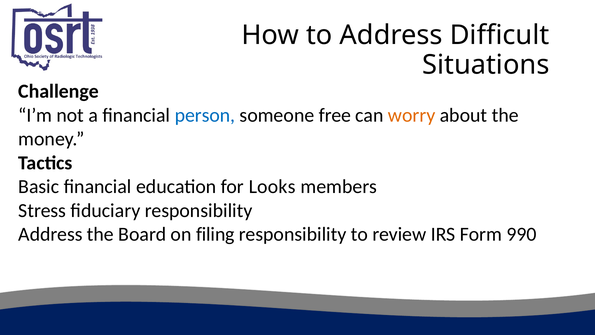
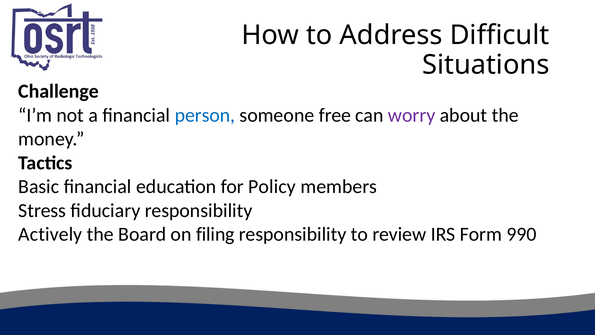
worry colour: orange -> purple (412, 115)
Looks: Looks -> Policy (272, 186)
Address: Address -> Actively (50, 234)
